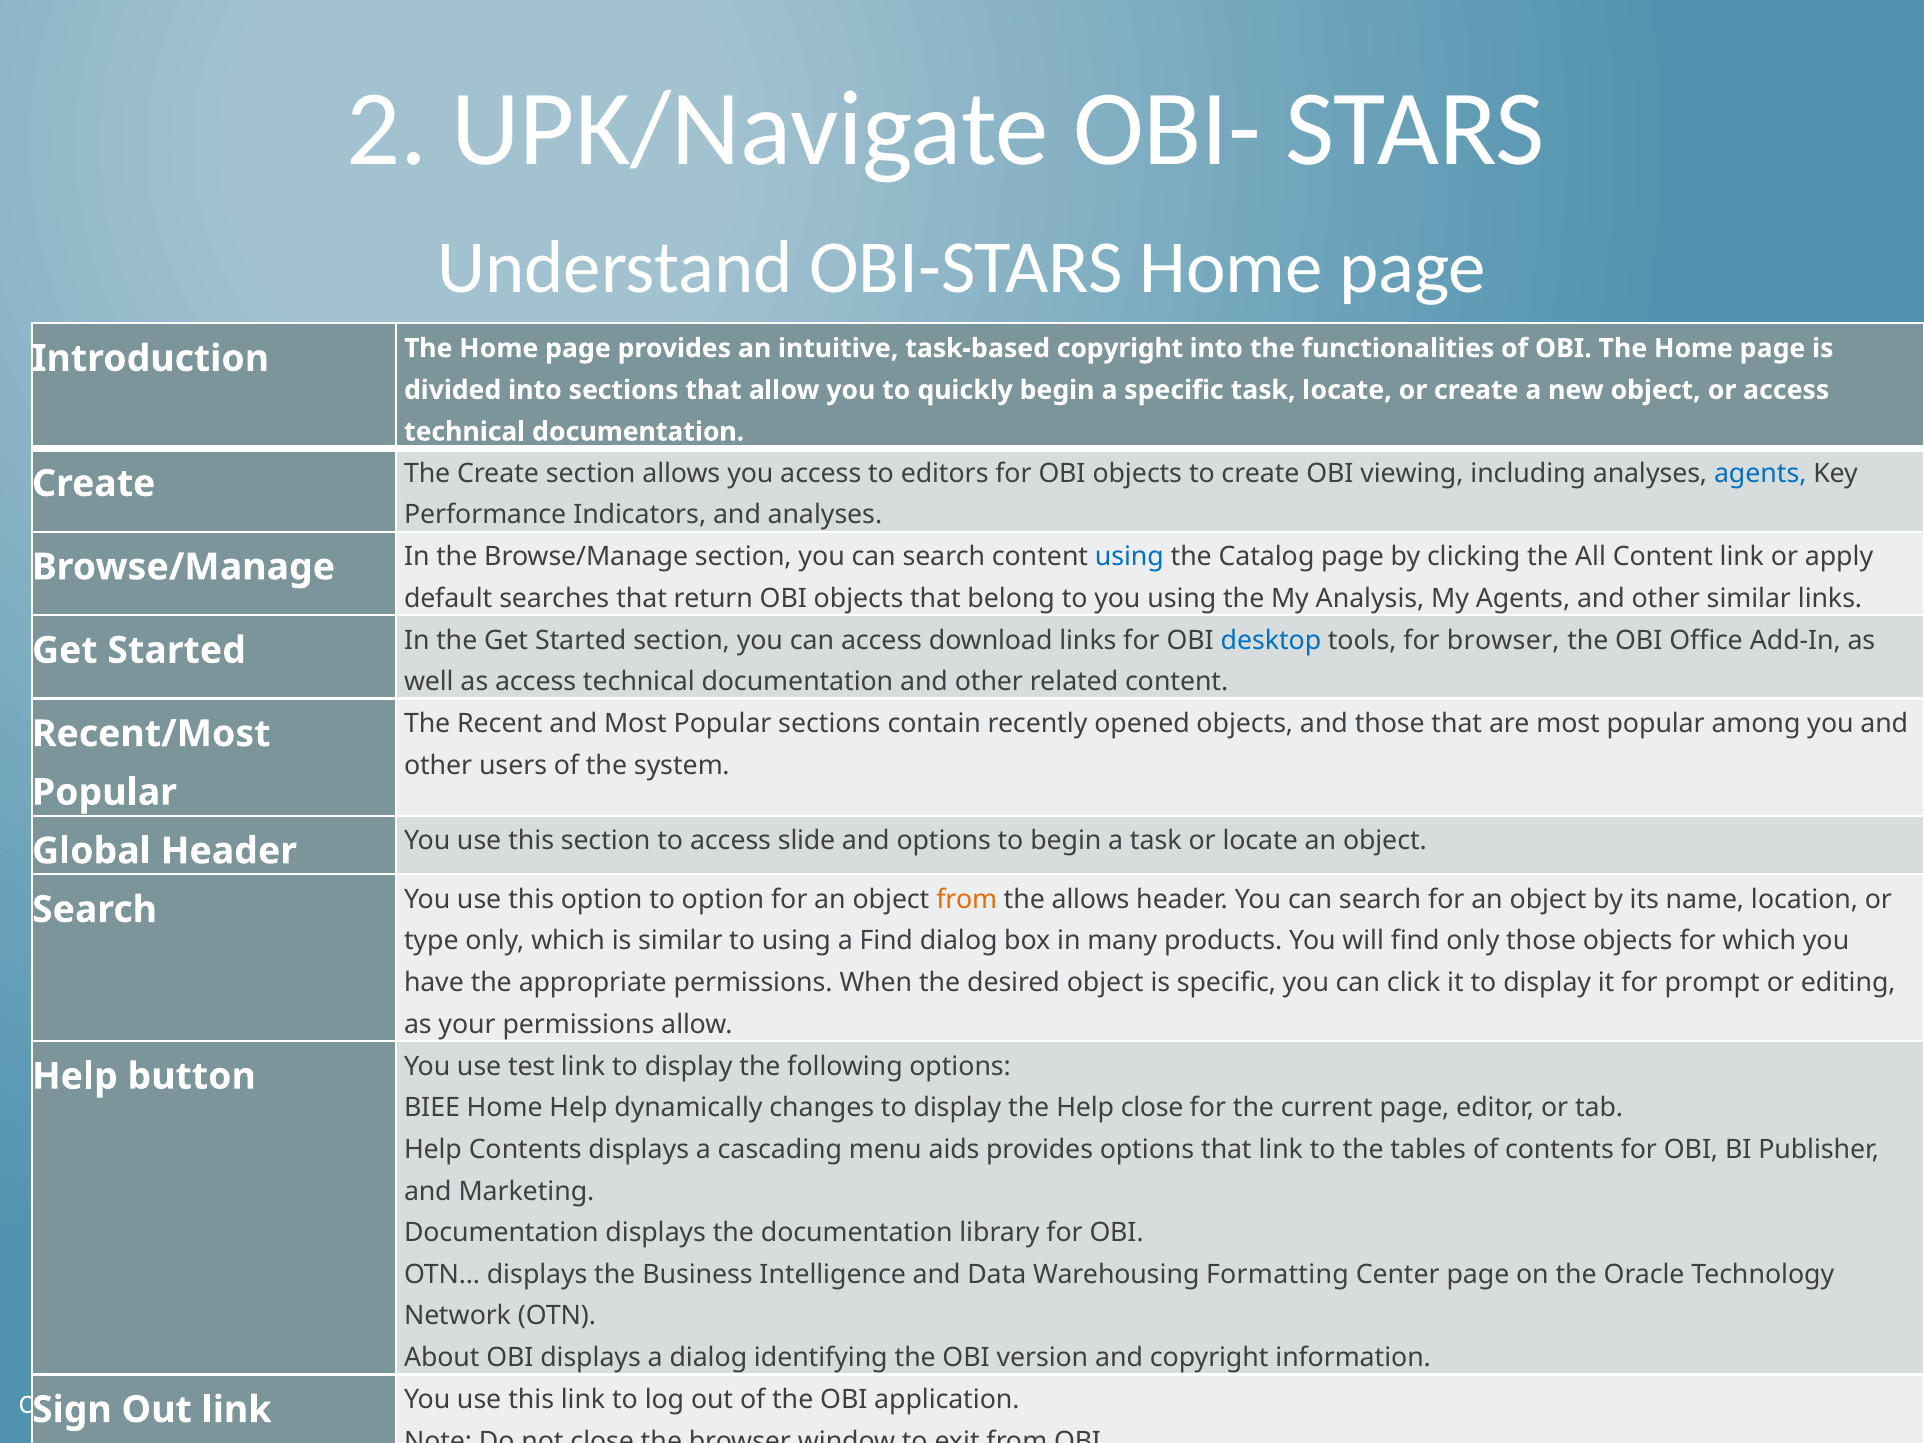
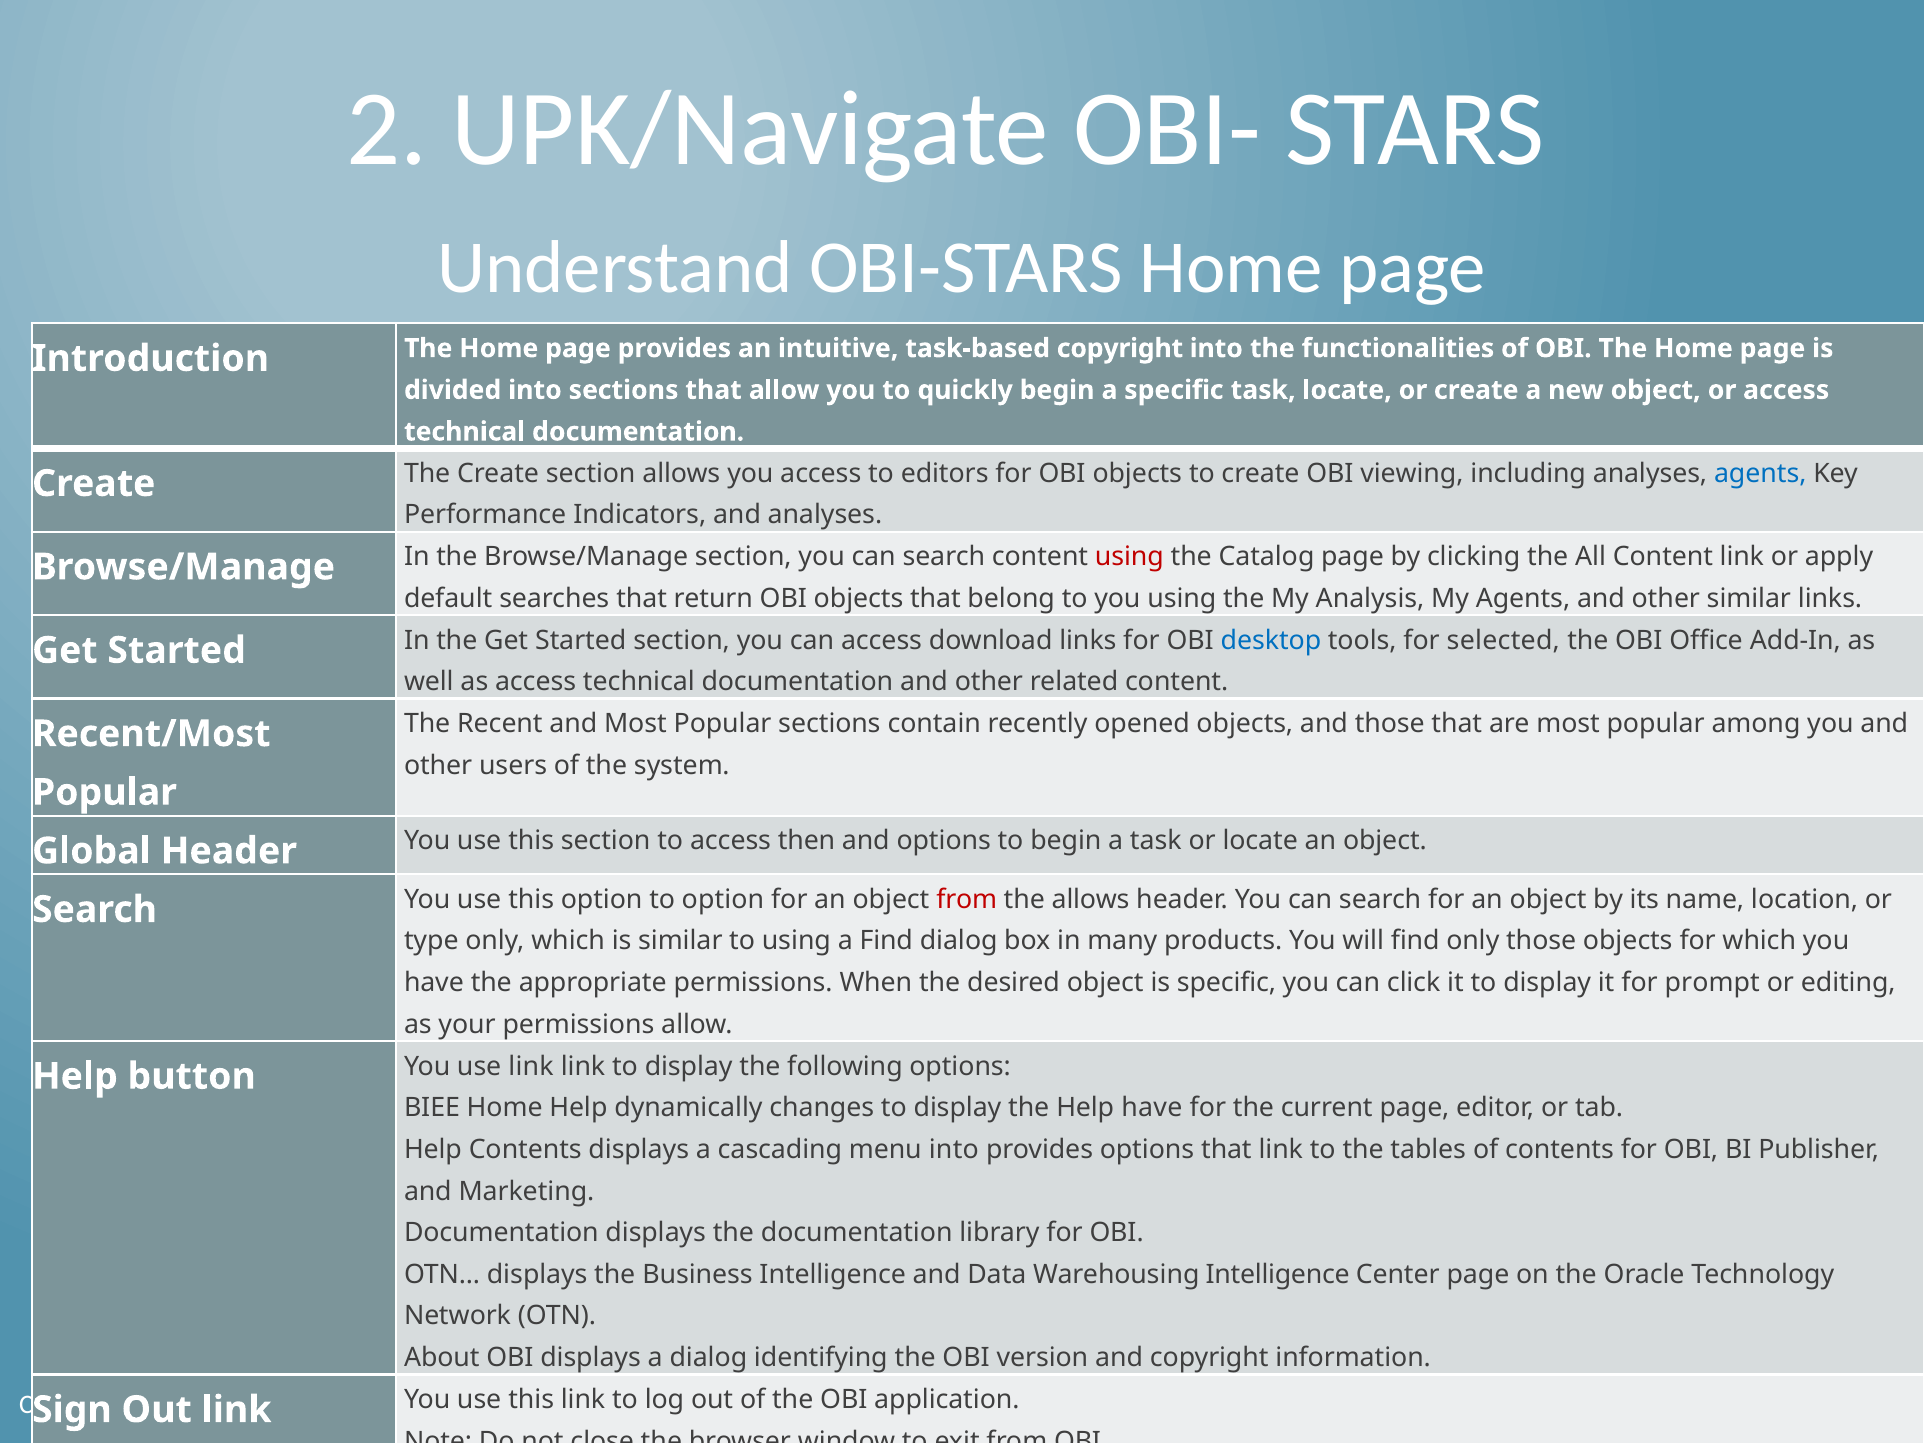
using colour: blue -> red (1129, 557)
for browser: browser -> selected (1503, 640)
slide: slide -> then (807, 841)
from colour: orange -> red (967, 899)
use test: test -> link (531, 1066)
Help close: close -> have (1152, 1108)
menu aids: aids -> into (954, 1150)
Warehousing Formatting: Formatting -> Intelligence (1278, 1275)
